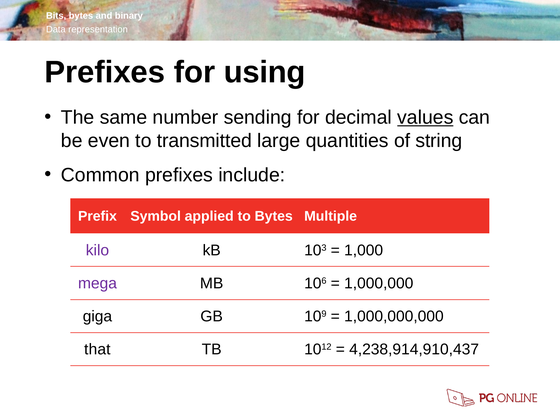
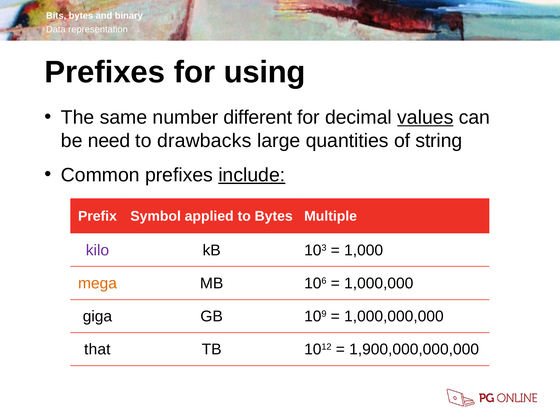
sending: sending -> different (258, 117)
even: even -> need (109, 141)
transmitted: transmitted -> drawbacks (204, 141)
include underline: none -> present (252, 175)
mega colour: purple -> orange (97, 283)
4,238,914,910,437: 4,238,914,910,437 -> 1,900,000,000,000 (414, 349)
